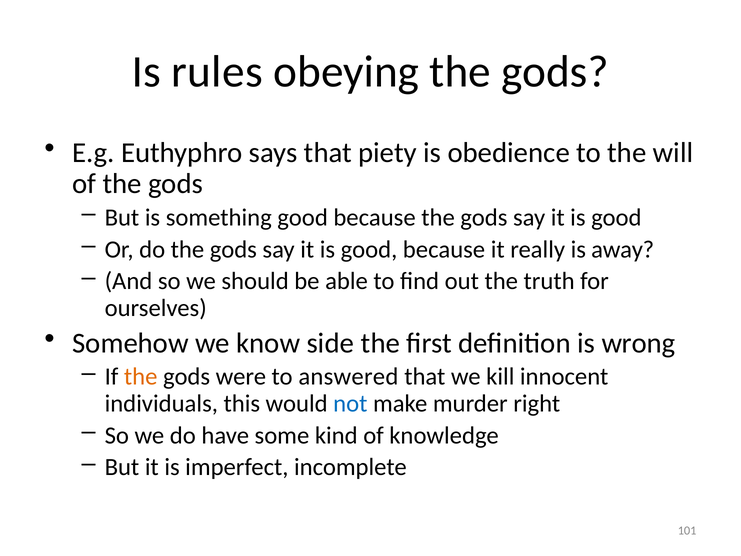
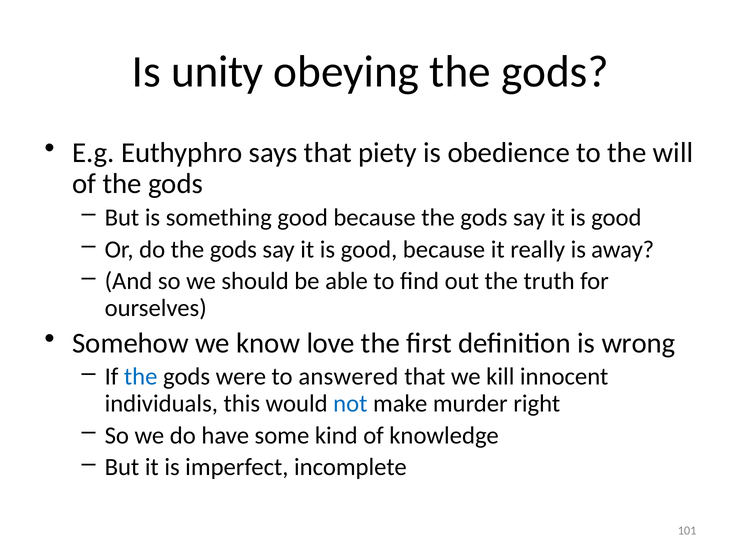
rules: rules -> unity (217, 72)
side: side -> love (331, 343)
the colour: orange -> blue (141, 377)
